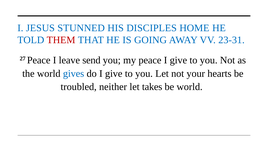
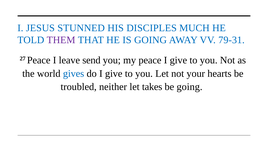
HOME: HOME -> MUCH (194, 28)
THEM colour: red -> purple (61, 40)
23-31: 23-31 -> 79-31 (231, 40)
be world: world -> going (190, 87)
